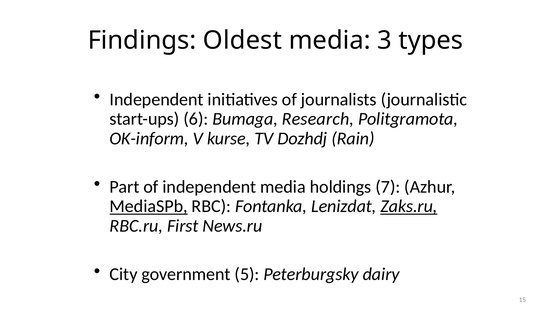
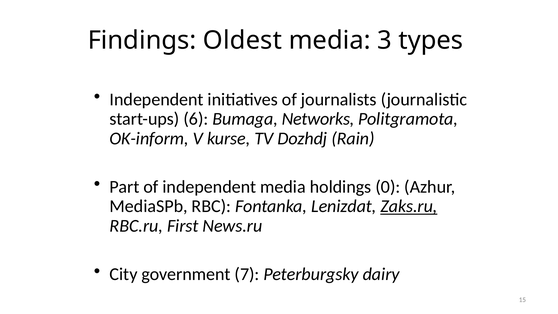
Research: Research -> Networks (318, 119)
7: 7 -> 0 (388, 187)
MediaSPb underline: present -> none (149, 206)
5: 5 -> 7 (247, 274)
